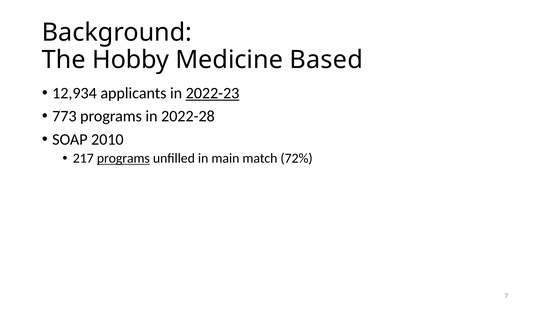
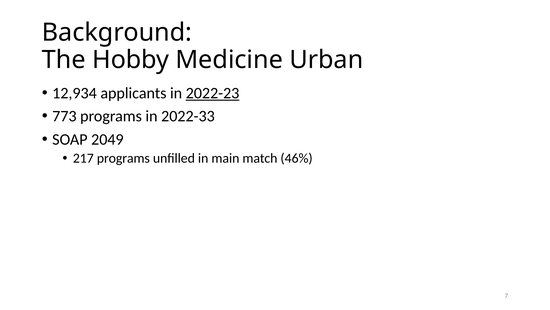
Based: Based -> Urban (326, 60)
2022-28: 2022-28 -> 2022-33 (188, 116)
2010: 2010 -> 2049 (107, 139)
programs underline: present -> none (123, 158)
72%: 72% -> 46% (297, 158)
